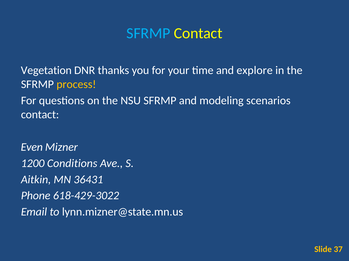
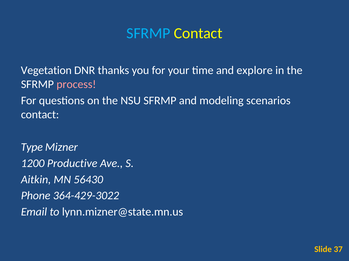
process colour: yellow -> pink (76, 85)
Even: Even -> Type (32, 147)
Conditions: Conditions -> Productive (72, 164)
36431: 36431 -> 56430 (88, 180)
618-429-3022: 618-429-3022 -> 364-429-3022 (86, 196)
